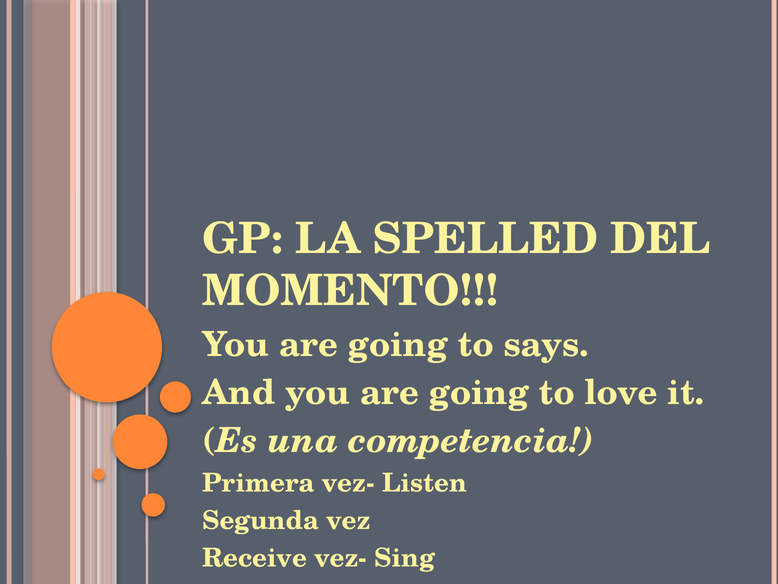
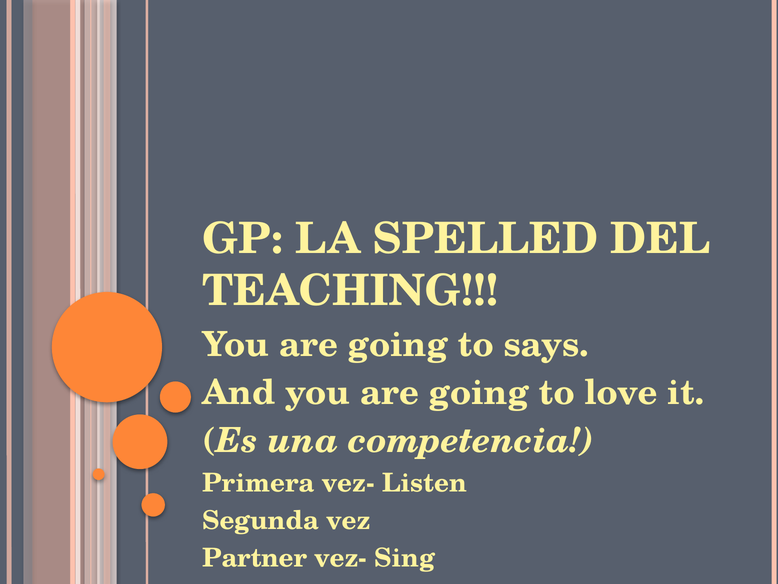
MOMENTO: MOMENTO -> TEACHING (350, 291)
Receive: Receive -> Partner (255, 558)
